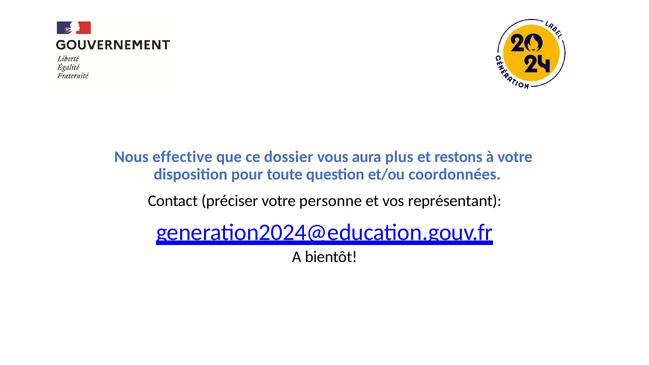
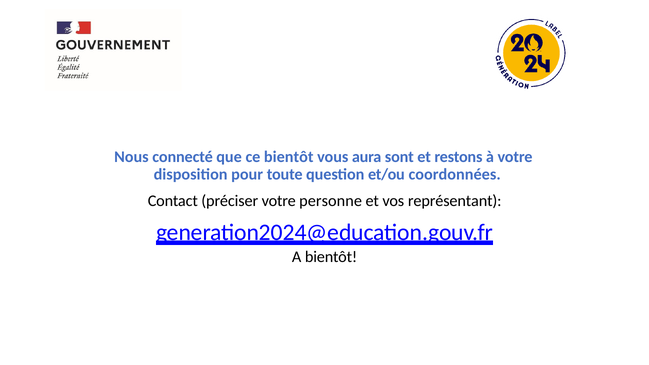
effective: effective -> connecté (183, 157)
ce dossier: dossier -> bientôt (289, 157)
plus: plus -> sont (399, 157)
